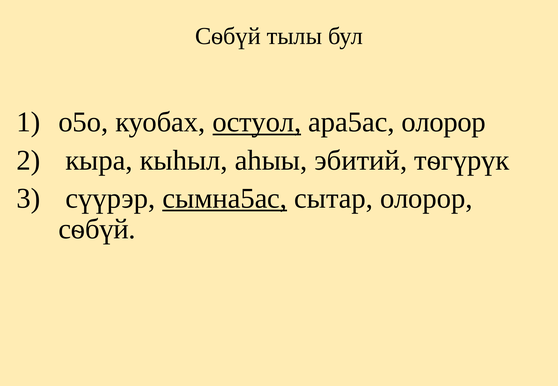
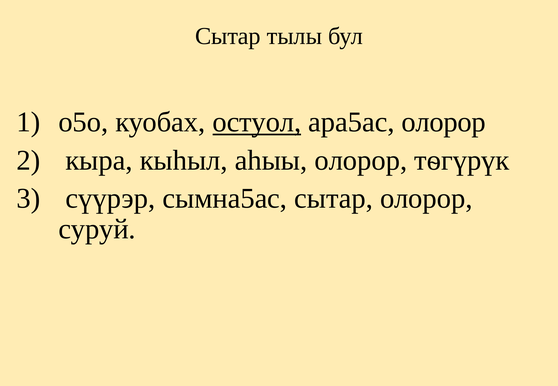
Сѳбүй: Сѳбүй -> Сытар (228, 36)
аhыы эбитий: эбитий -> олорор (361, 160)
сымна5ас underline: present -> none (225, 198)
сѳбүй: сѳбүй -> суруй (97, 229)
